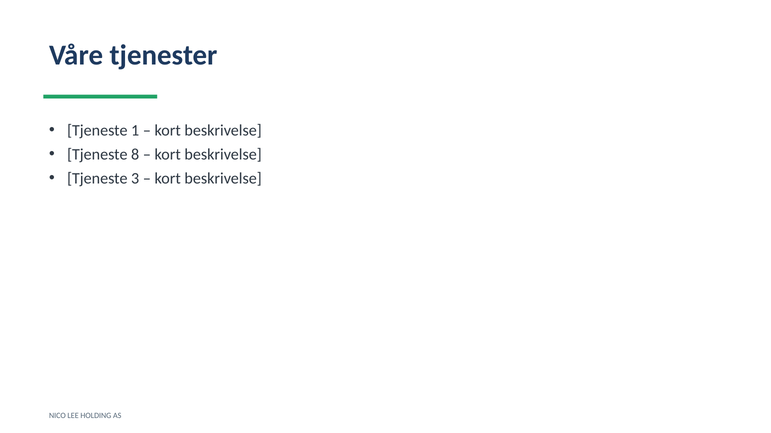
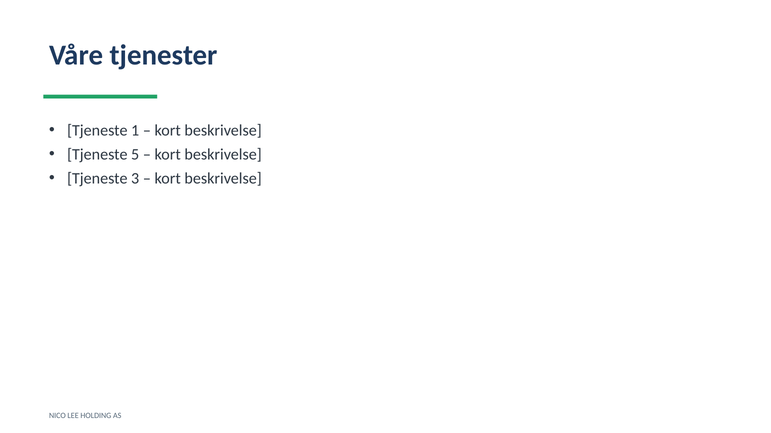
8: 8 -> 5 (135, 155)
